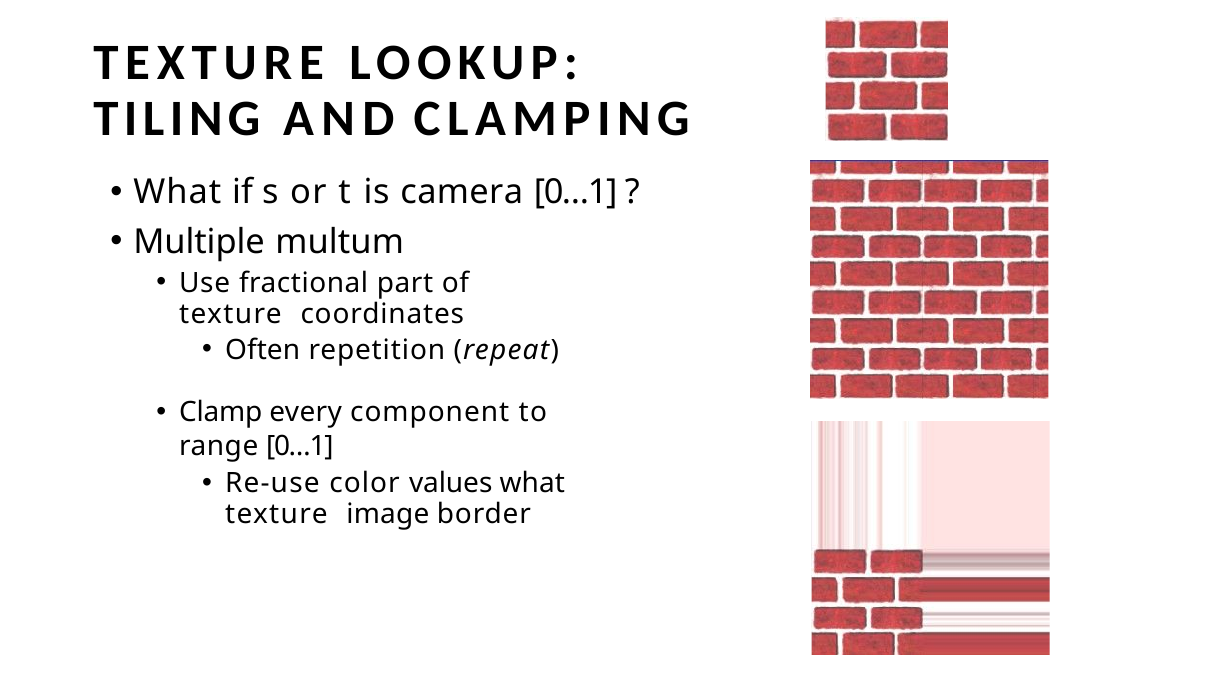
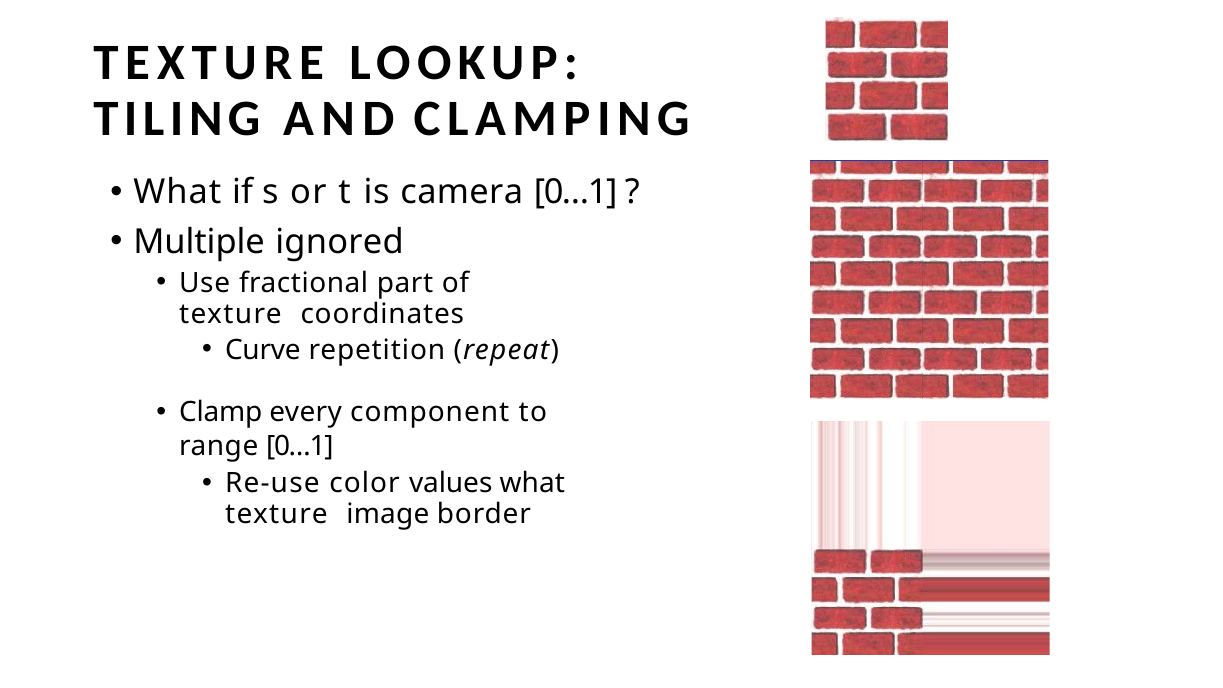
multum: multum -> ignored (340, 242)
Often: Often -> Curve (263, 350)
